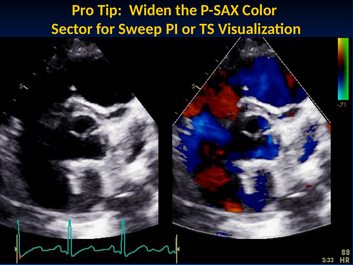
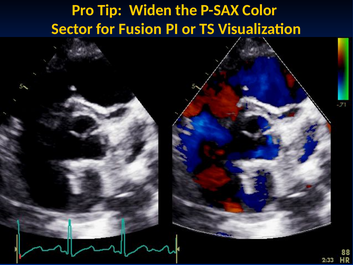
Sweep: Sweep -> Fusion (140, 29)
